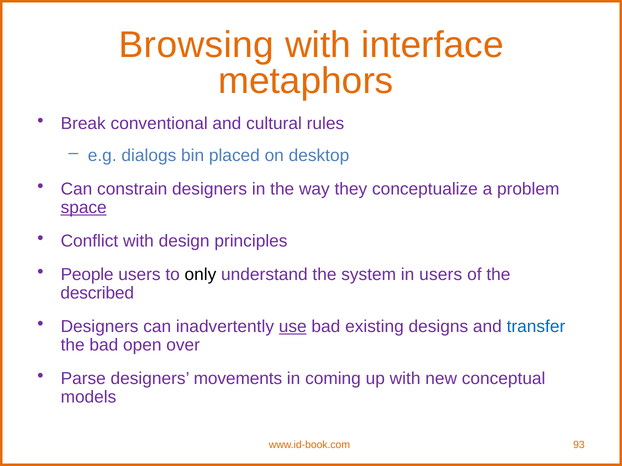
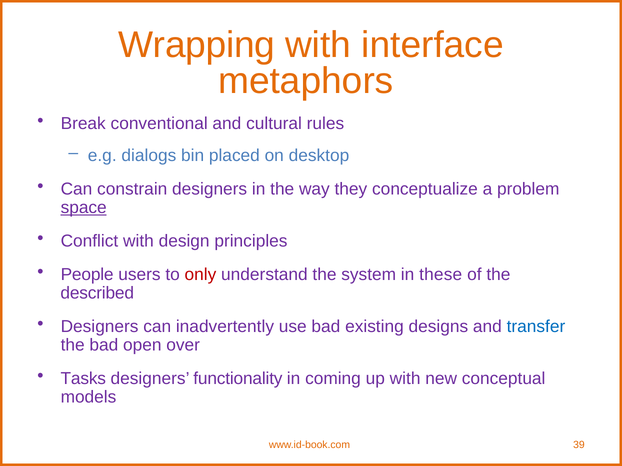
Browsing: Browsing -> Wrapping (197, 45)
only colour: black -> red (200, 275)
in users: users -> these (441, 275)
use underline: present -> none (293, 327)
Parse: Parse -> Tasks (83, 379)
movements: movements -> functionality (238, 379)
93: 93 -> 39 (579, 445)
